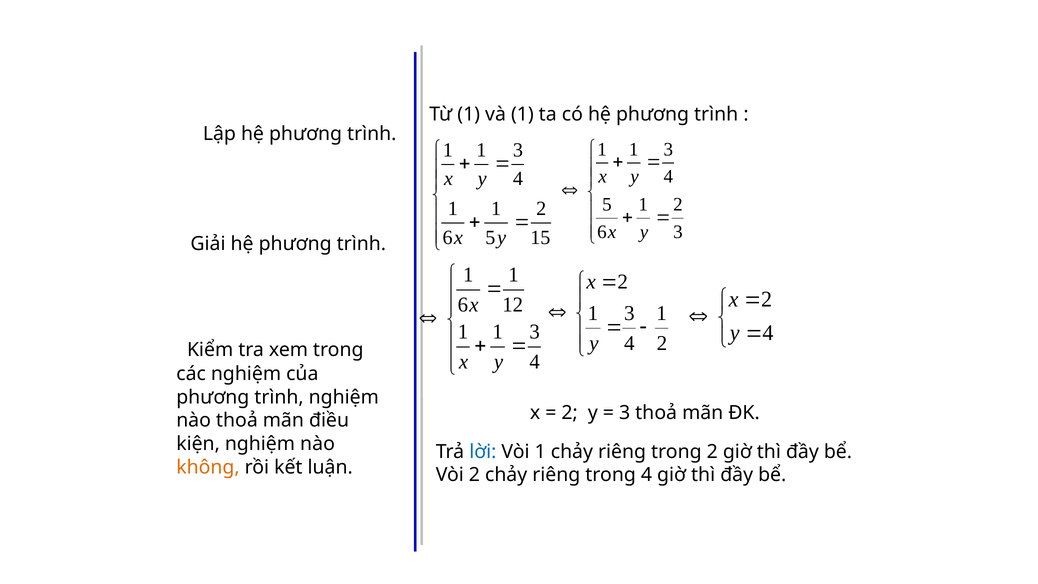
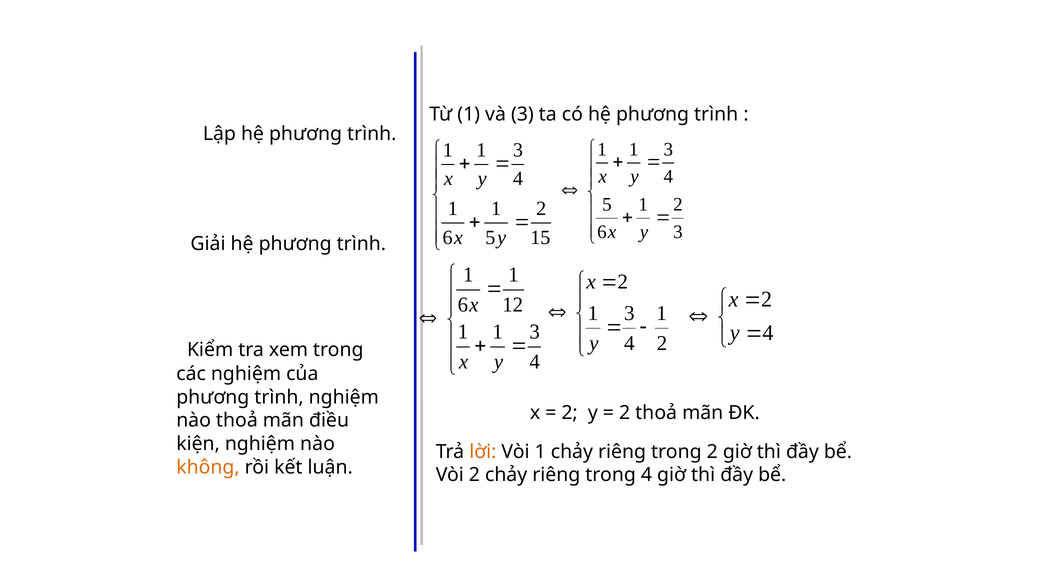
và 1: 1 -> 3 (522, 114)
3: 3 -> 2 (625, 413)
lời colour: blue -> orange (483, 452)
